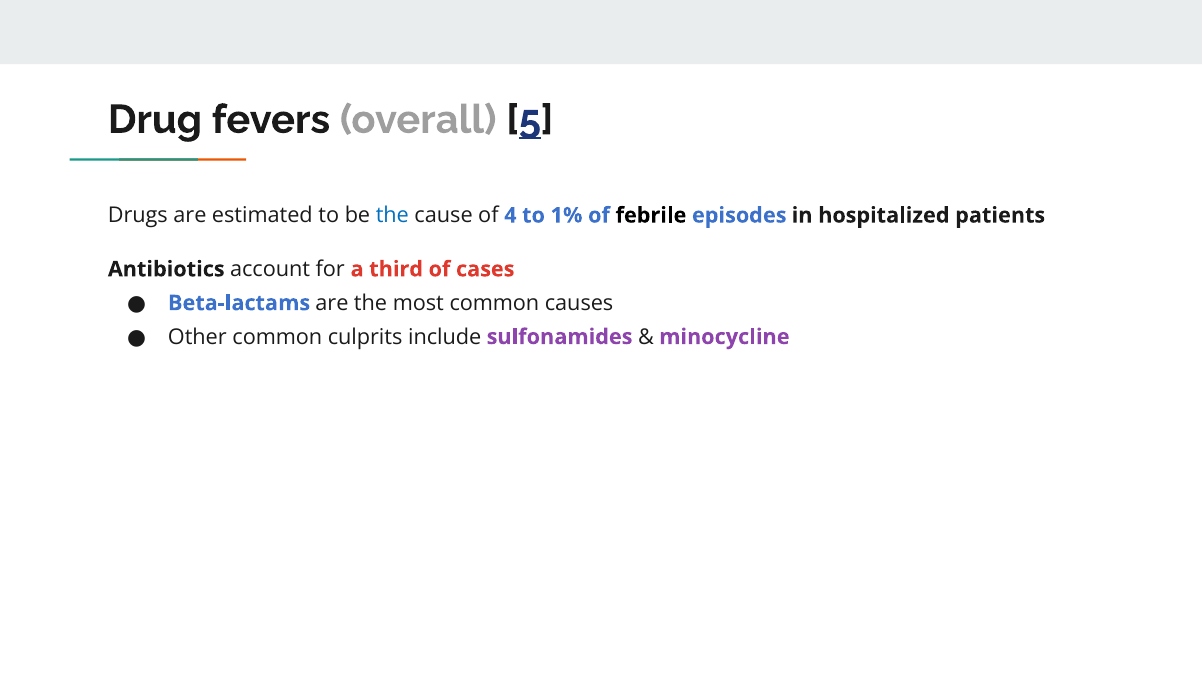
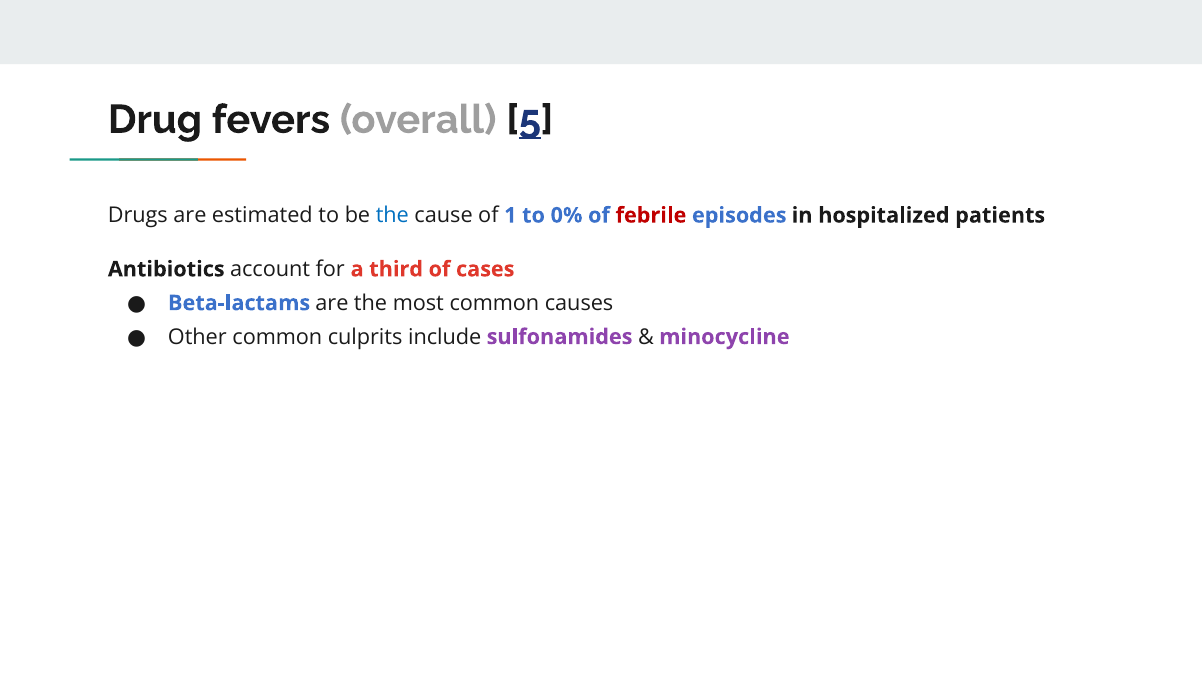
4: 4 -> 1 (510, 215)
1%: 1% -> 0% (567, 215)
febrile colour: black -> red (651, 215)
